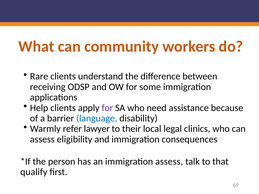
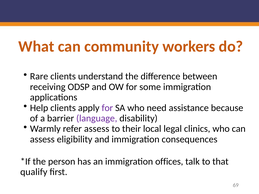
language colour: blue -> purple (97, 118)
refer lawyer: lawyer -> assess (97, 129)
immigration assess: assess -> offices (169, 162)
